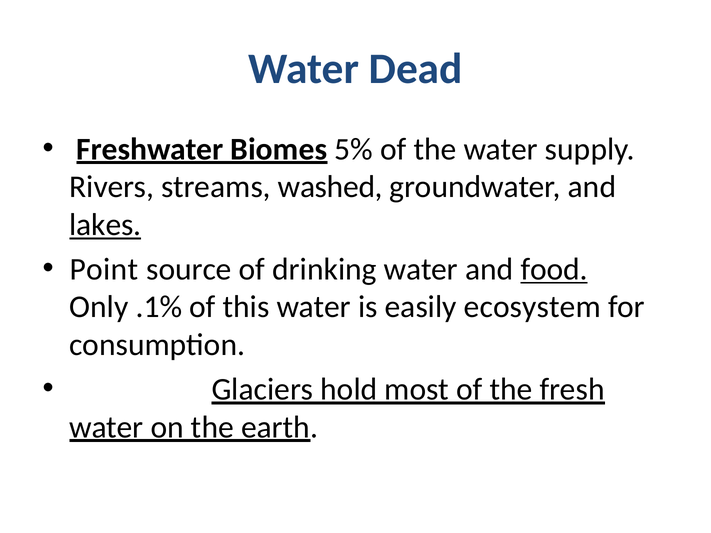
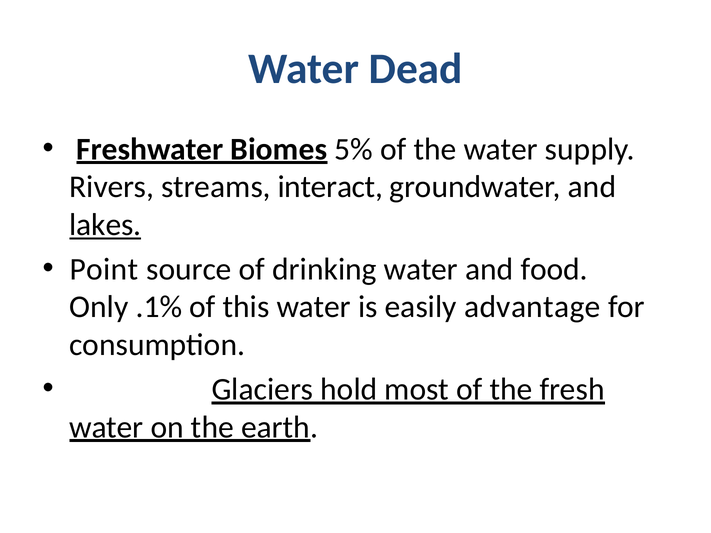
washed: washed -> interact (330, 187)
food underline: present -> none (554, 269)
ecosystem: ecosystem -> advantage (532, 307)
